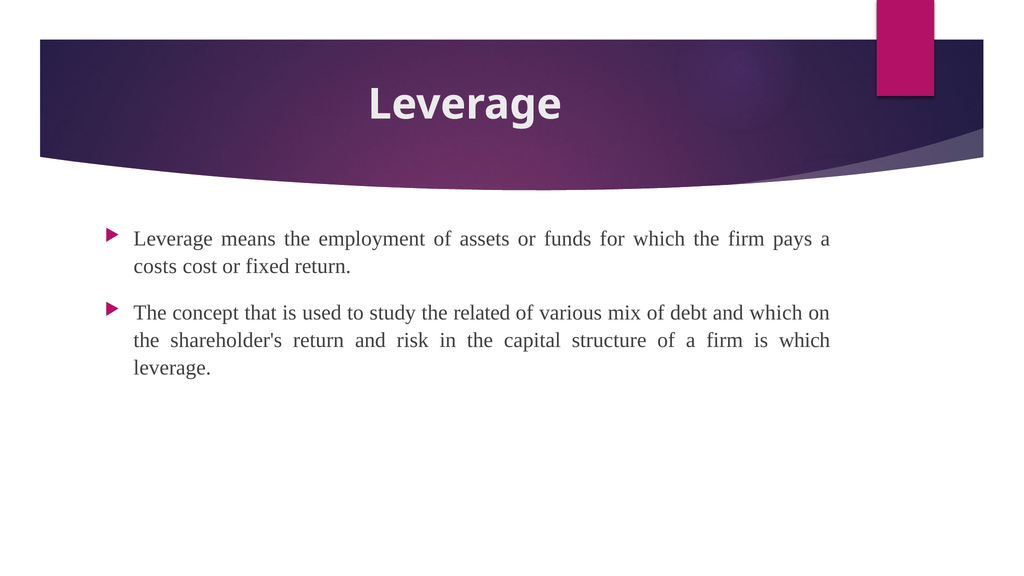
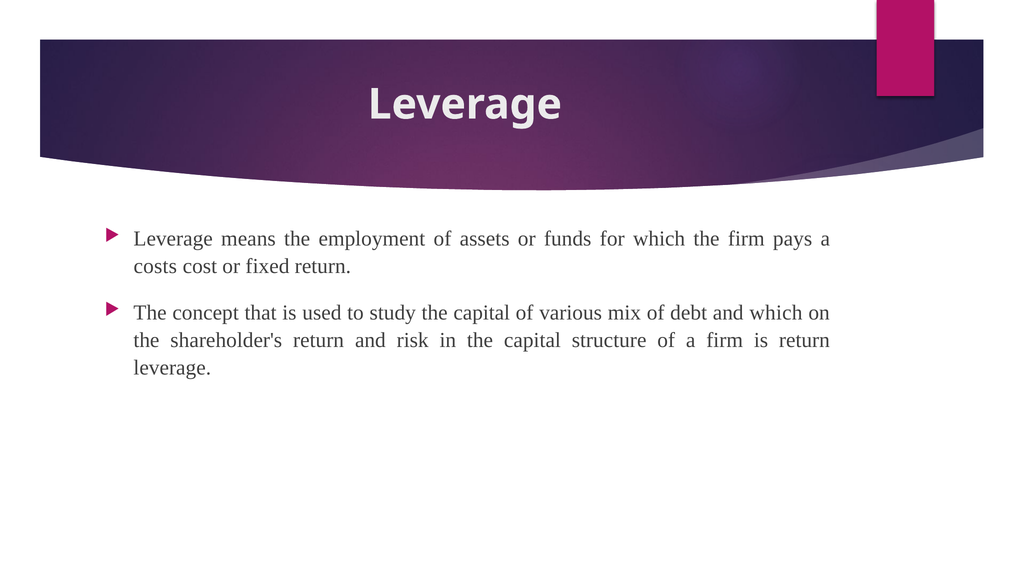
study the related: related -> capital (482, 313)
is which: which -> return (804, 340)
